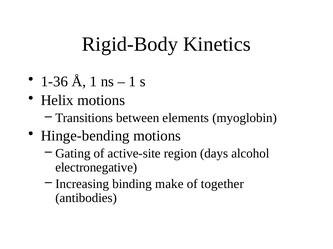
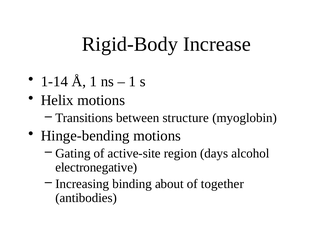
Kinetics: Kinetics -> Increase (217, 44)
1-36: 1-36 -> 1-14 (54, 82)
elements: elements -> structure (186, 118)
make: make -> about (169, 184)
